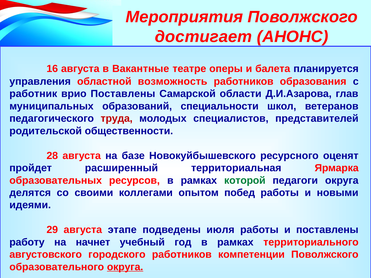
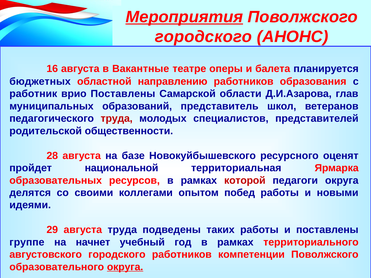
Мероприятия underline: none -> present (184, 17)
достигает: достигает -> городского (203, 37)
управления: управления -> бюджетных (40, 82)
возможность: возможность -> направлению (173, 82)
специальности: специальности -> представитель (220, 106)
расширенный: расширенный -> национальной (122, 168)
которой colour: green -> red (245, 181)
августа этапе: этапе -> труда (122, 230)
июля: июля -> таких (221, 230)
работу: работу -> группе (27, 242)
